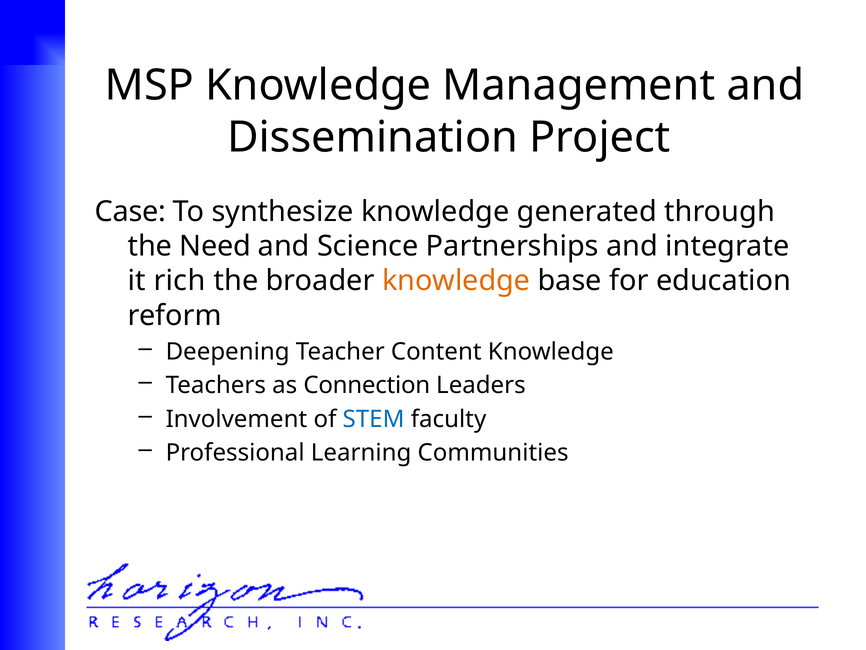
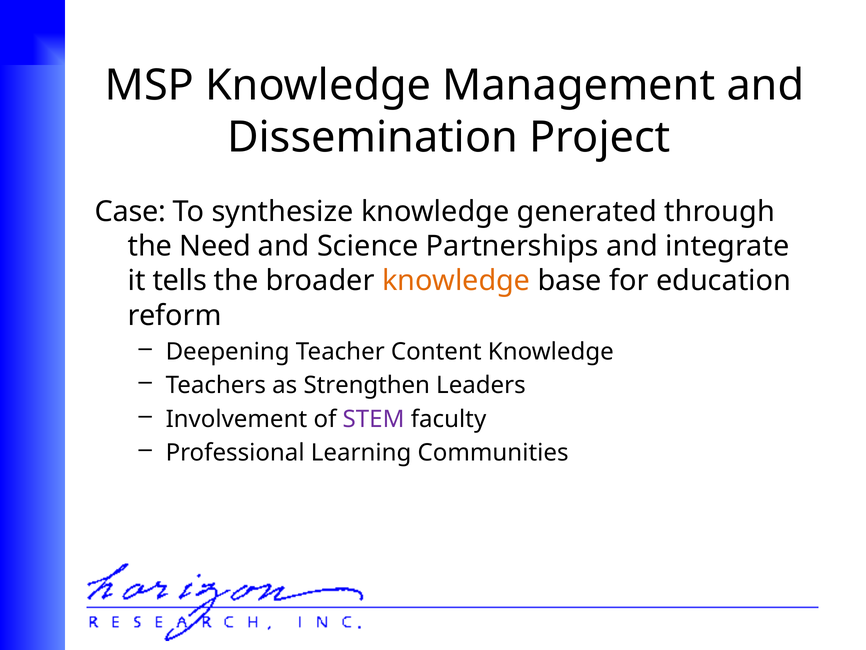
rich: rich -> tells (180, 281)
Connection: Connection -> Strengthen (367, 385)
STEM colour: blue -> purple (374, 419)
